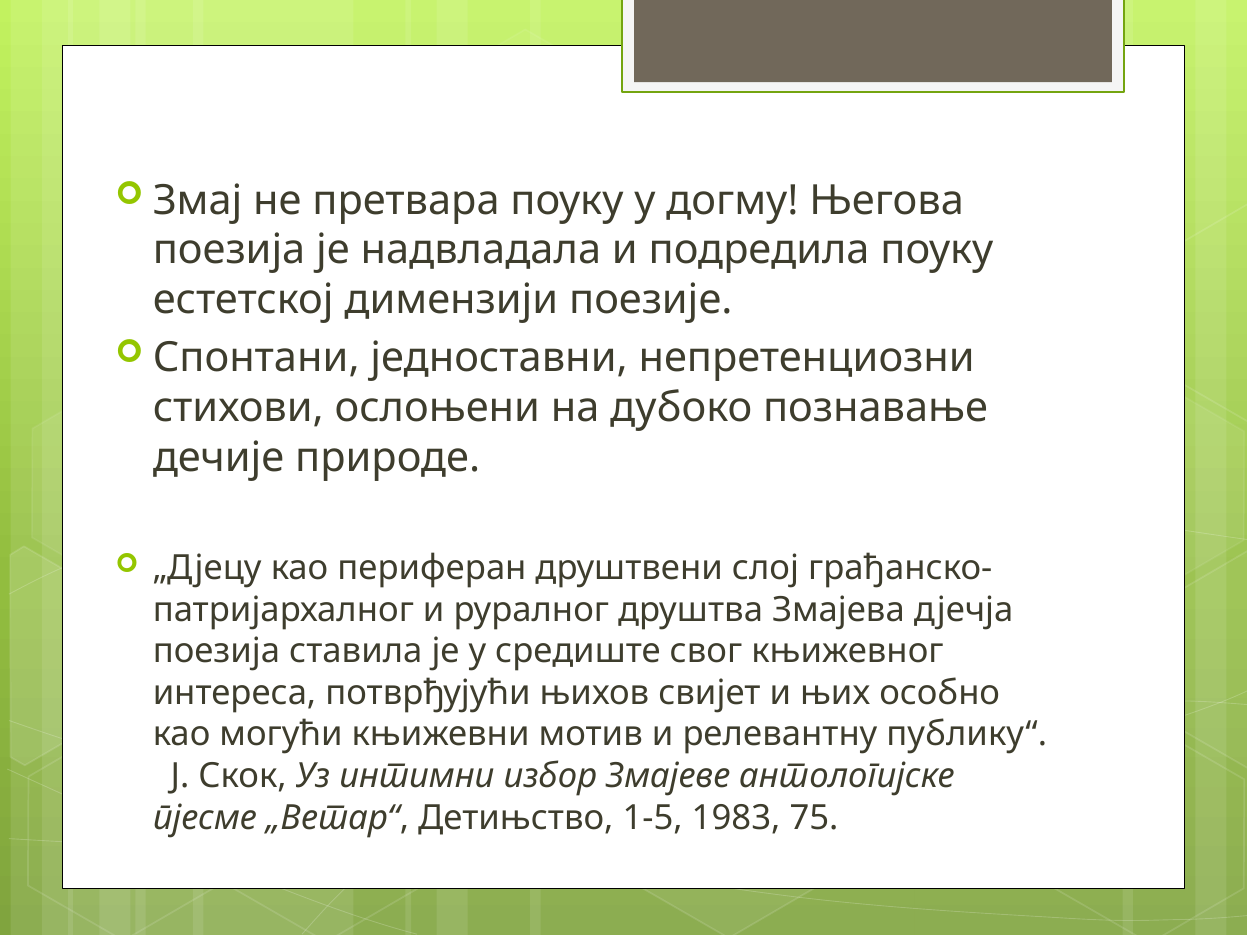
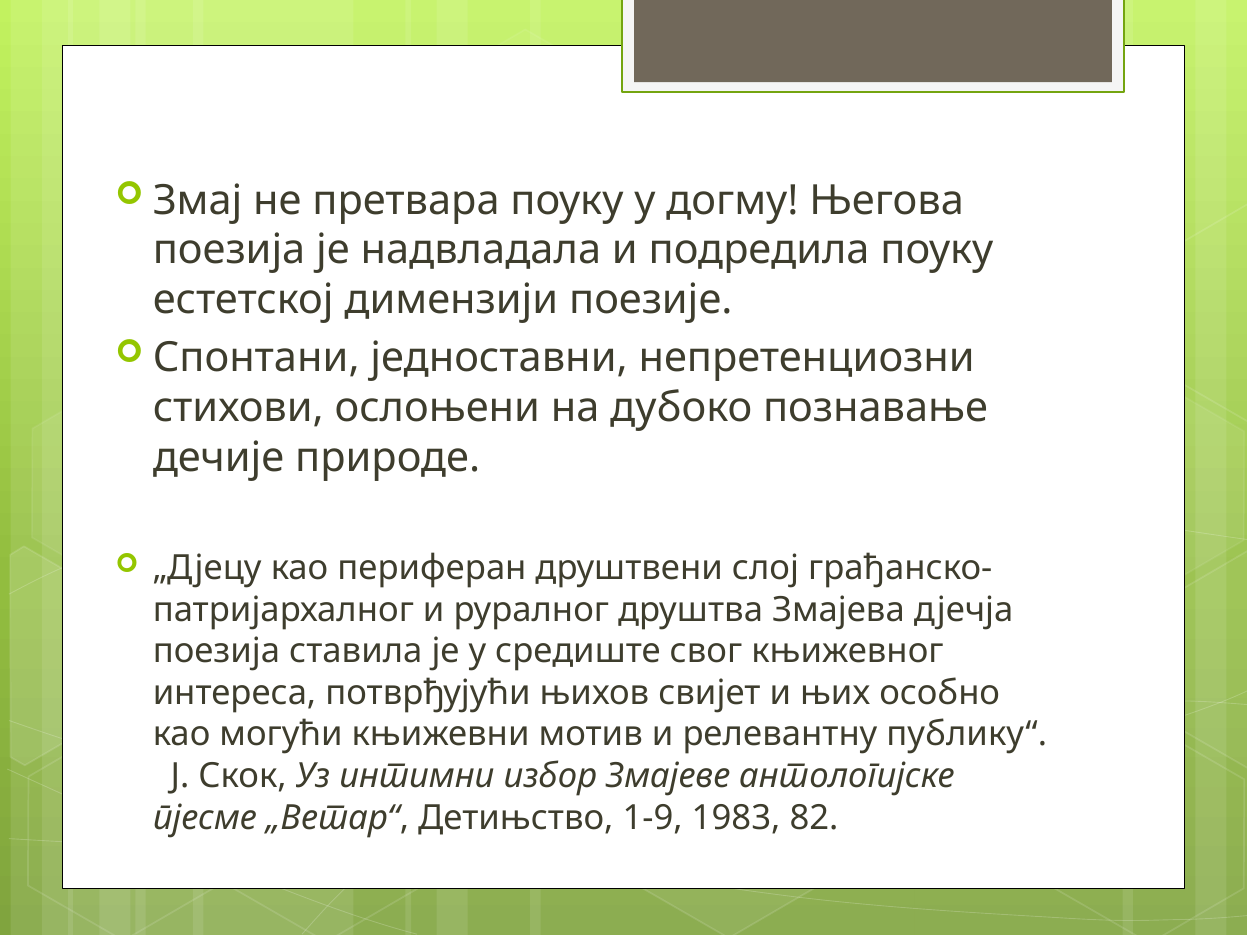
1-5: 1-5 -> 1-9 (653, 818)
75: 75 -> 82 (814, 818)
